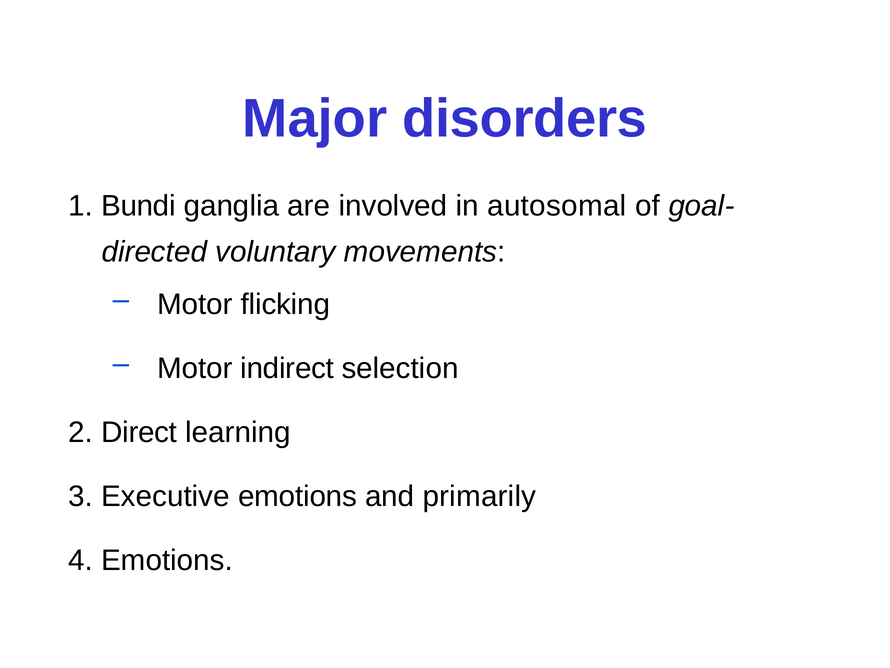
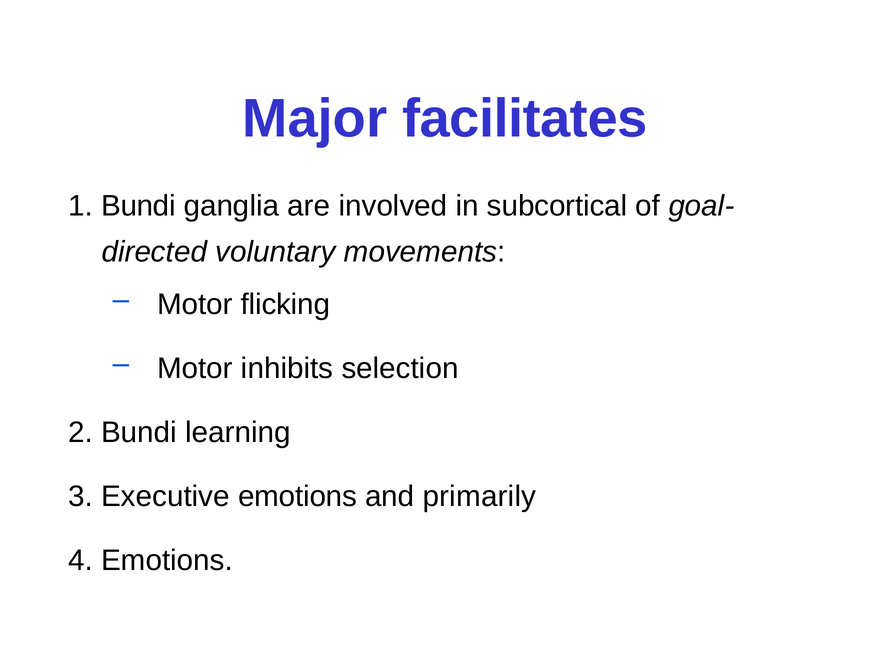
disorders: disorders -> facilitates (525, 119)
autosomal: autosomal -> subcortical (557, 206)
indirect: indirect -> inhibits (287, 368)
2 Direct: Direct -> Bundi (139, 432)
